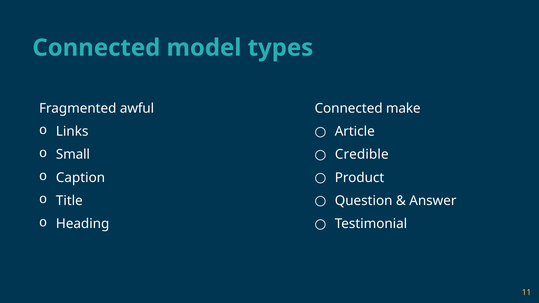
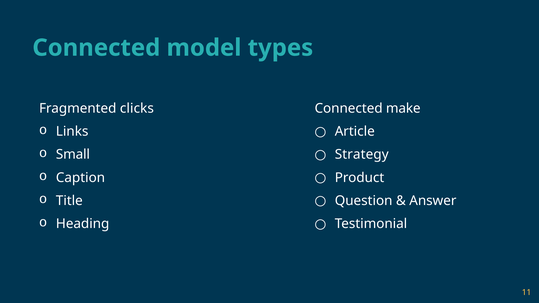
awful: awful -> clicks (137, 108)
Credible: Credible -> Strategy (362, 155)
